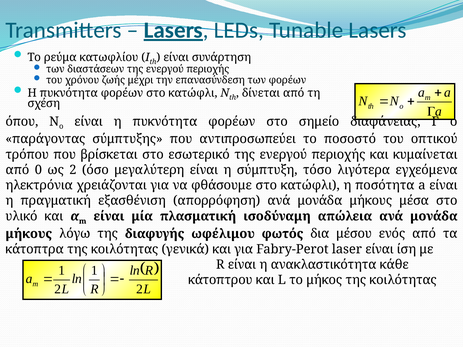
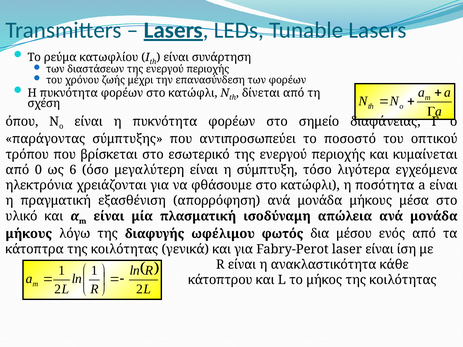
ως 2: 2 -> 6 (73, 170)
